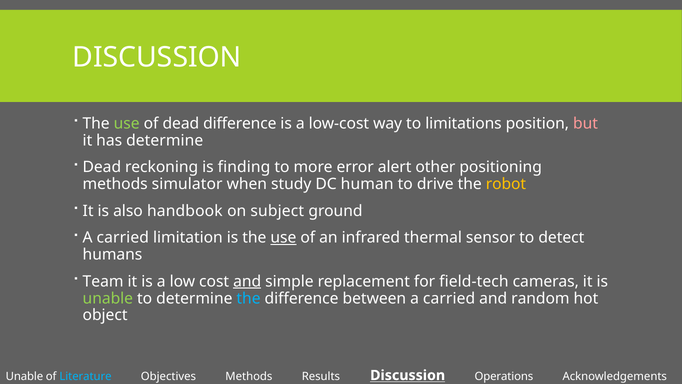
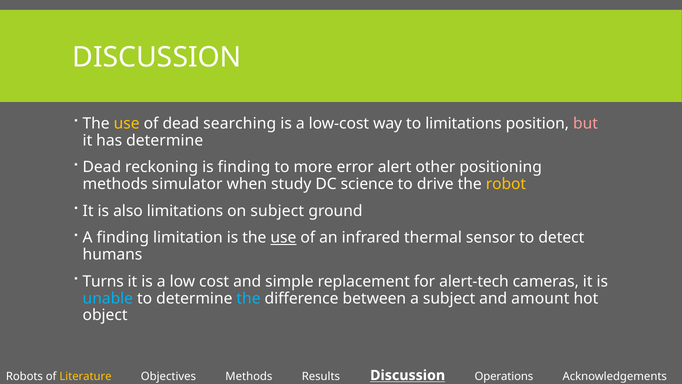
use colour: light green -> yellow (127, 123)
dead difference: difference -> searching (240, 123)
human: human -> science (367, 184)
also handbook: handbook -> limitations (185, 211)
carried: carried -> finding (123, 238)
Team: Team -> Turns (103, 281)
and underline: present -> none (247, 281)
field-tech: field-tech -> alert-tech (474, 281)
unable colour: light green -> light blue (108, 298)
between a carried: carried -> subject (449, 298)
random: random -> amount (540, 298)
Unable: Unable -> Robots (24, 376)
Literature colour: light blue -> yellow (86, 376)
